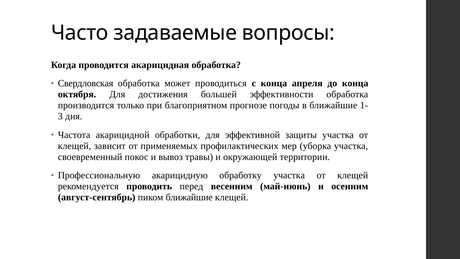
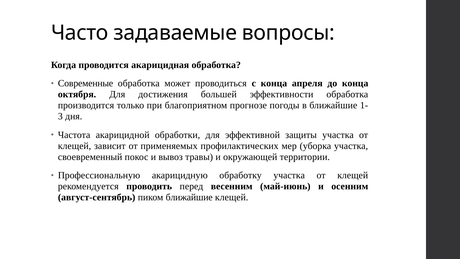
Свердловская: Свердловская -> Современные (86, 83)
